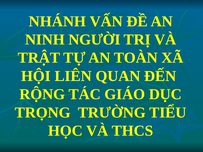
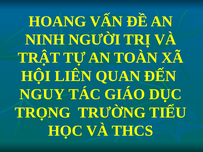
NHÁNH: NHÁNH -> HOANG (57, 21)
RỘNG: RỘNG -> NGUY (42, 94)
